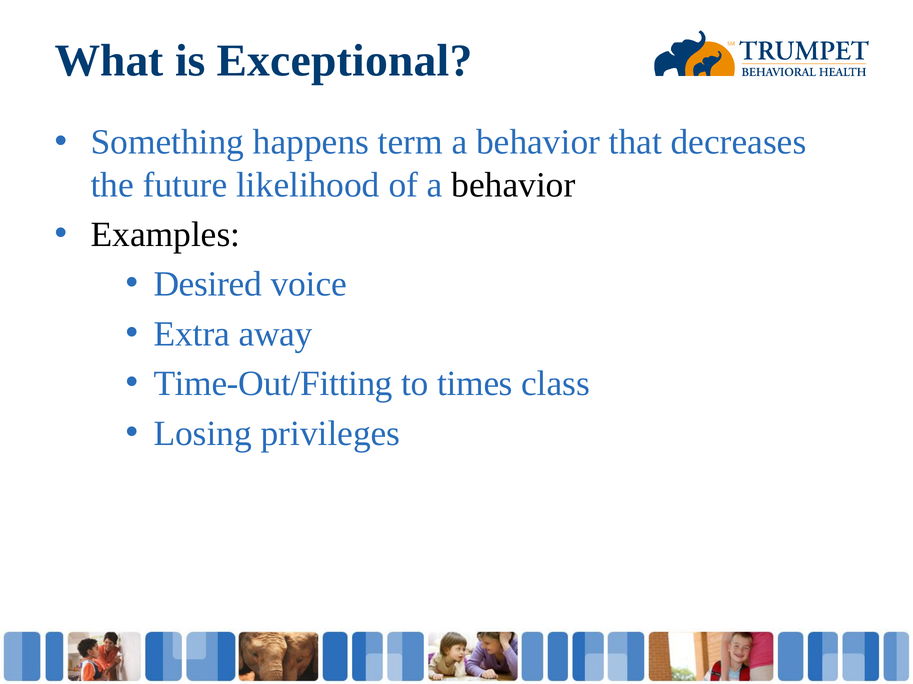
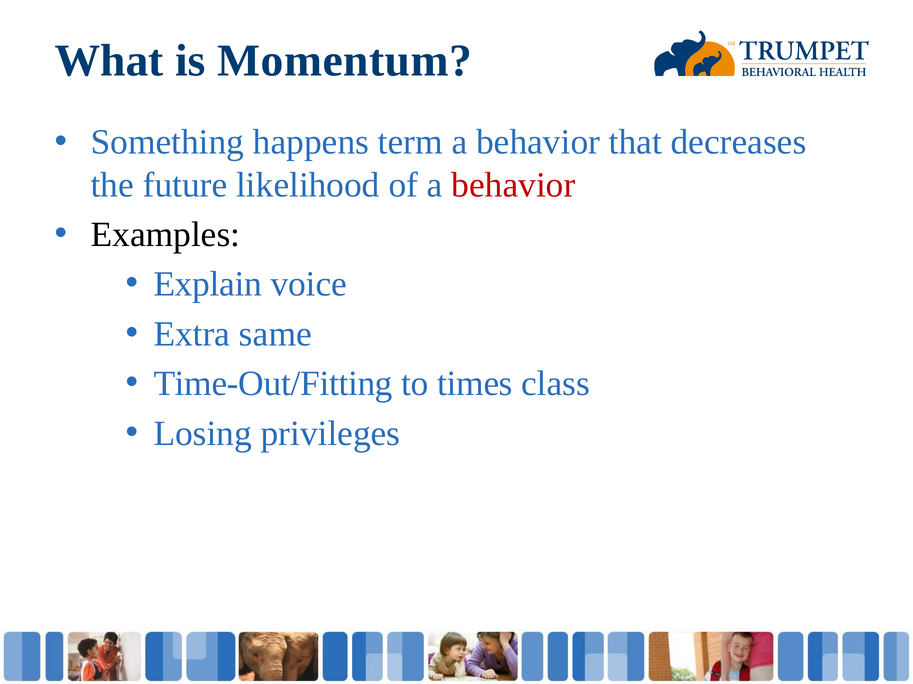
Exceptional: Exceptional -> Momentum (345, 61)
behavior colour: black -> red (513, 185)
Desired: Desired -> Explain (208, 285)
away: away -> same (275, 334)
